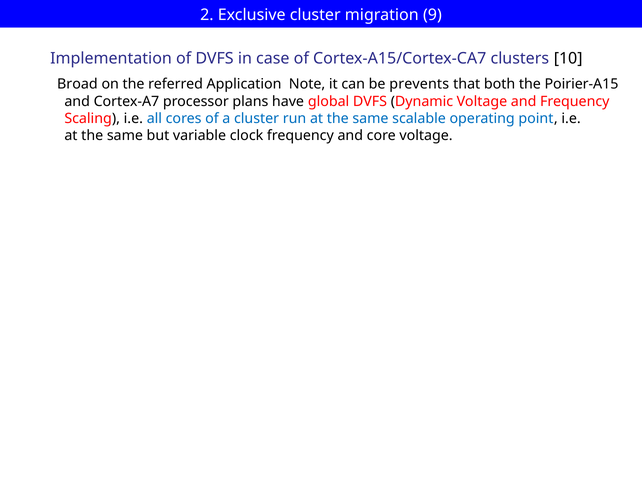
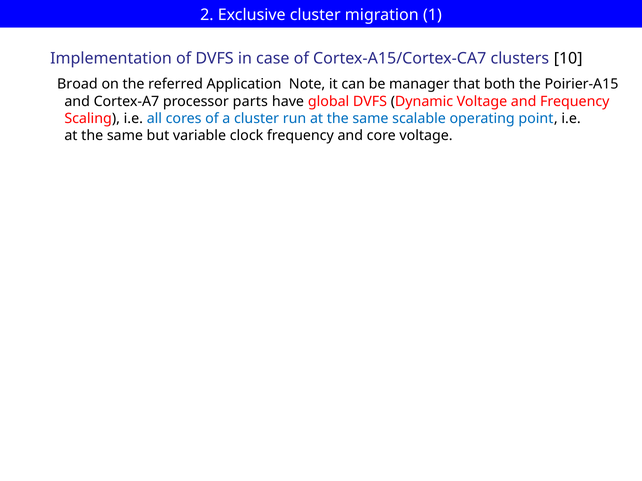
9: 9 -> 1 (432, 15)
prevents: prevents -> manager (419, 84)
plans: plans -> parts (250, 101)
